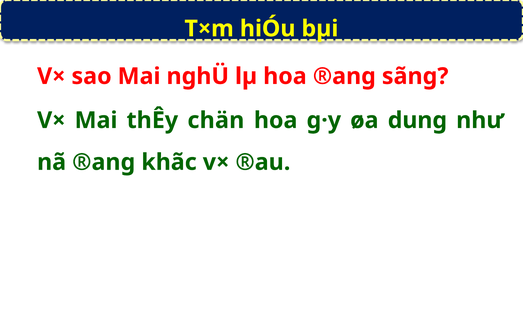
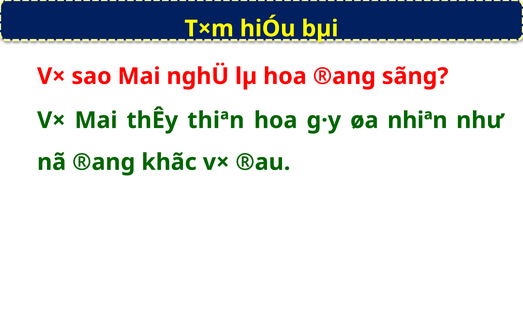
chän: chän -> thiªn (216, 120)
dung: dung -> nhiªn (417, 120)
